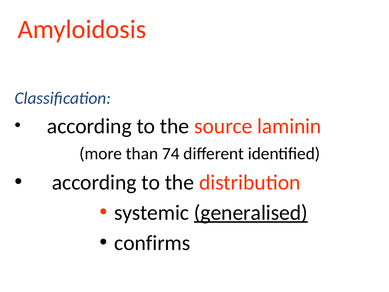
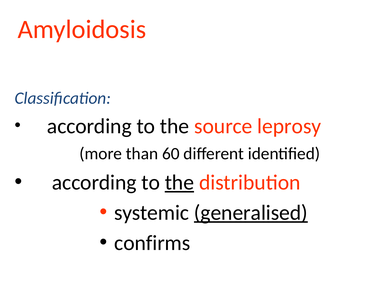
laminin: laminin -> leprosy (289, 126)
74: 74 -> 60 (171, 153)
the underline: none -> present (179, 182)
